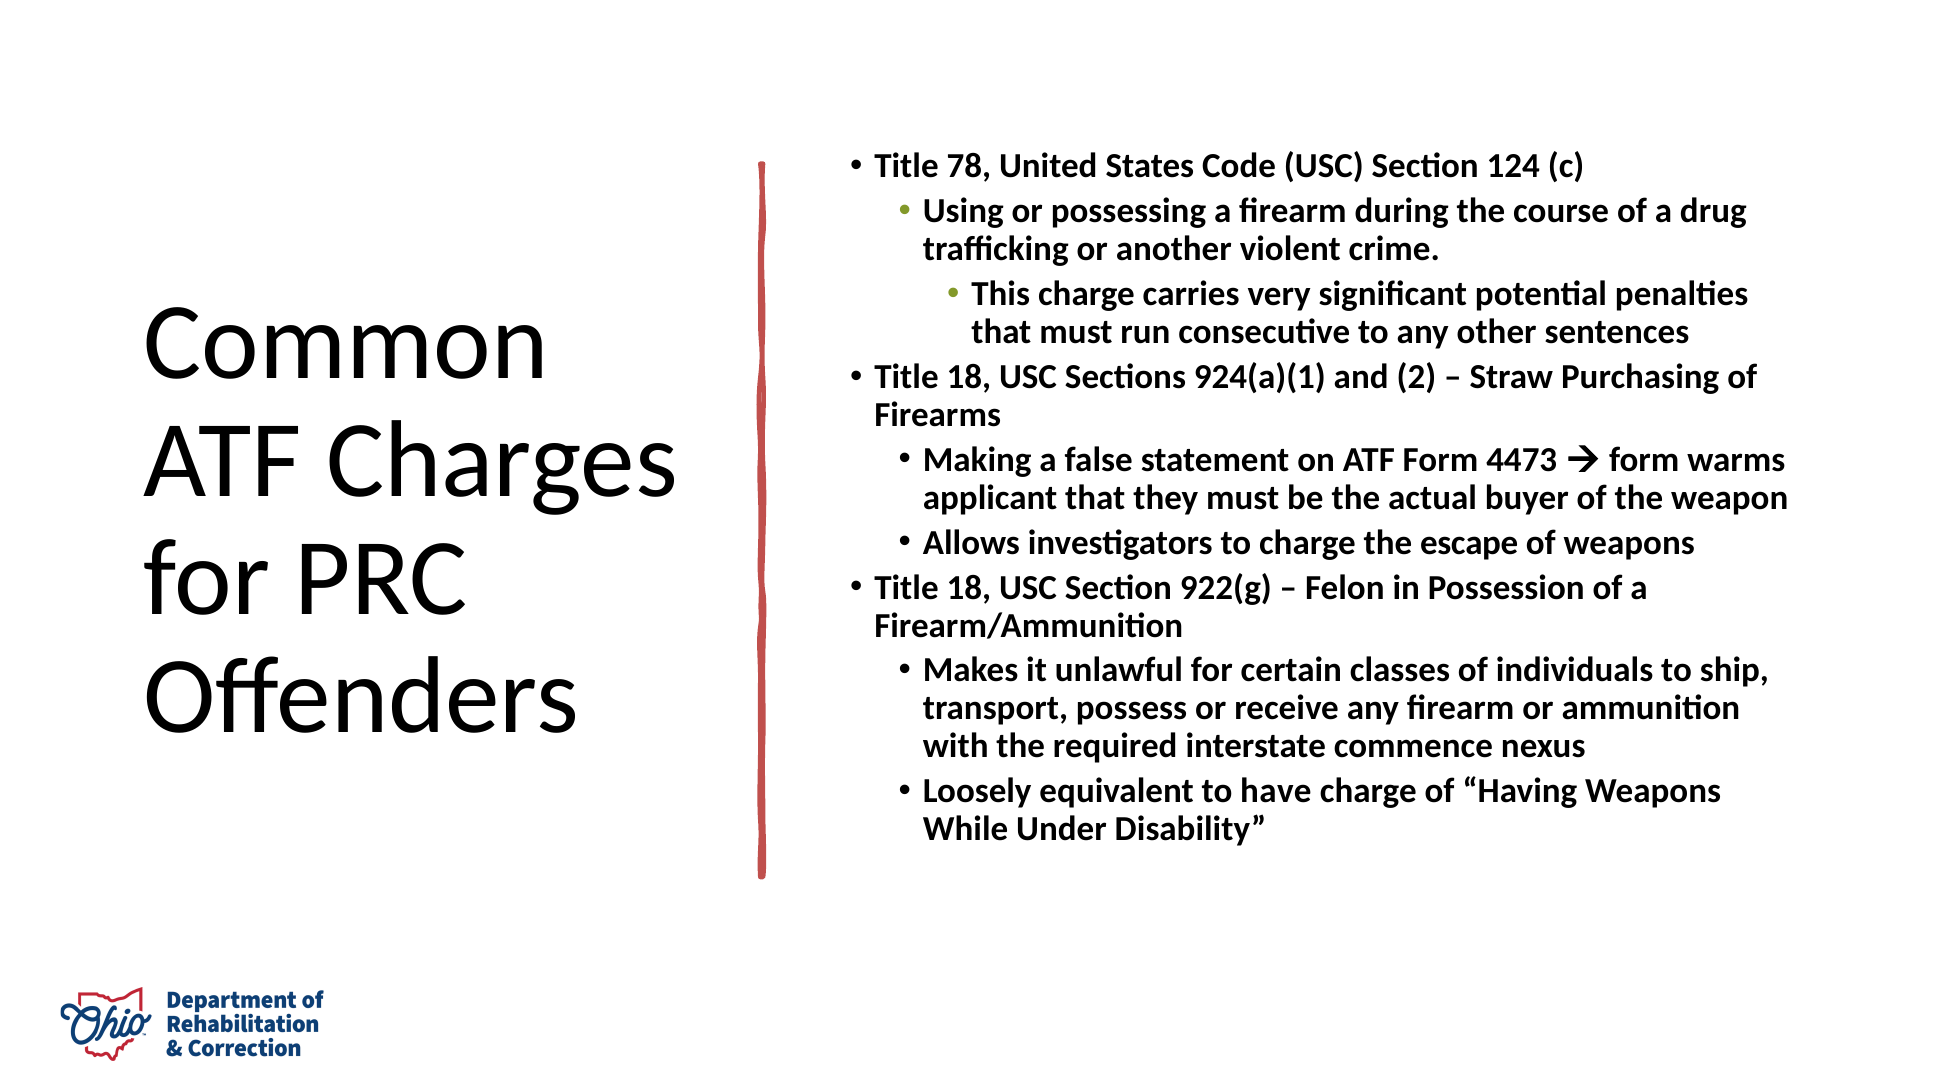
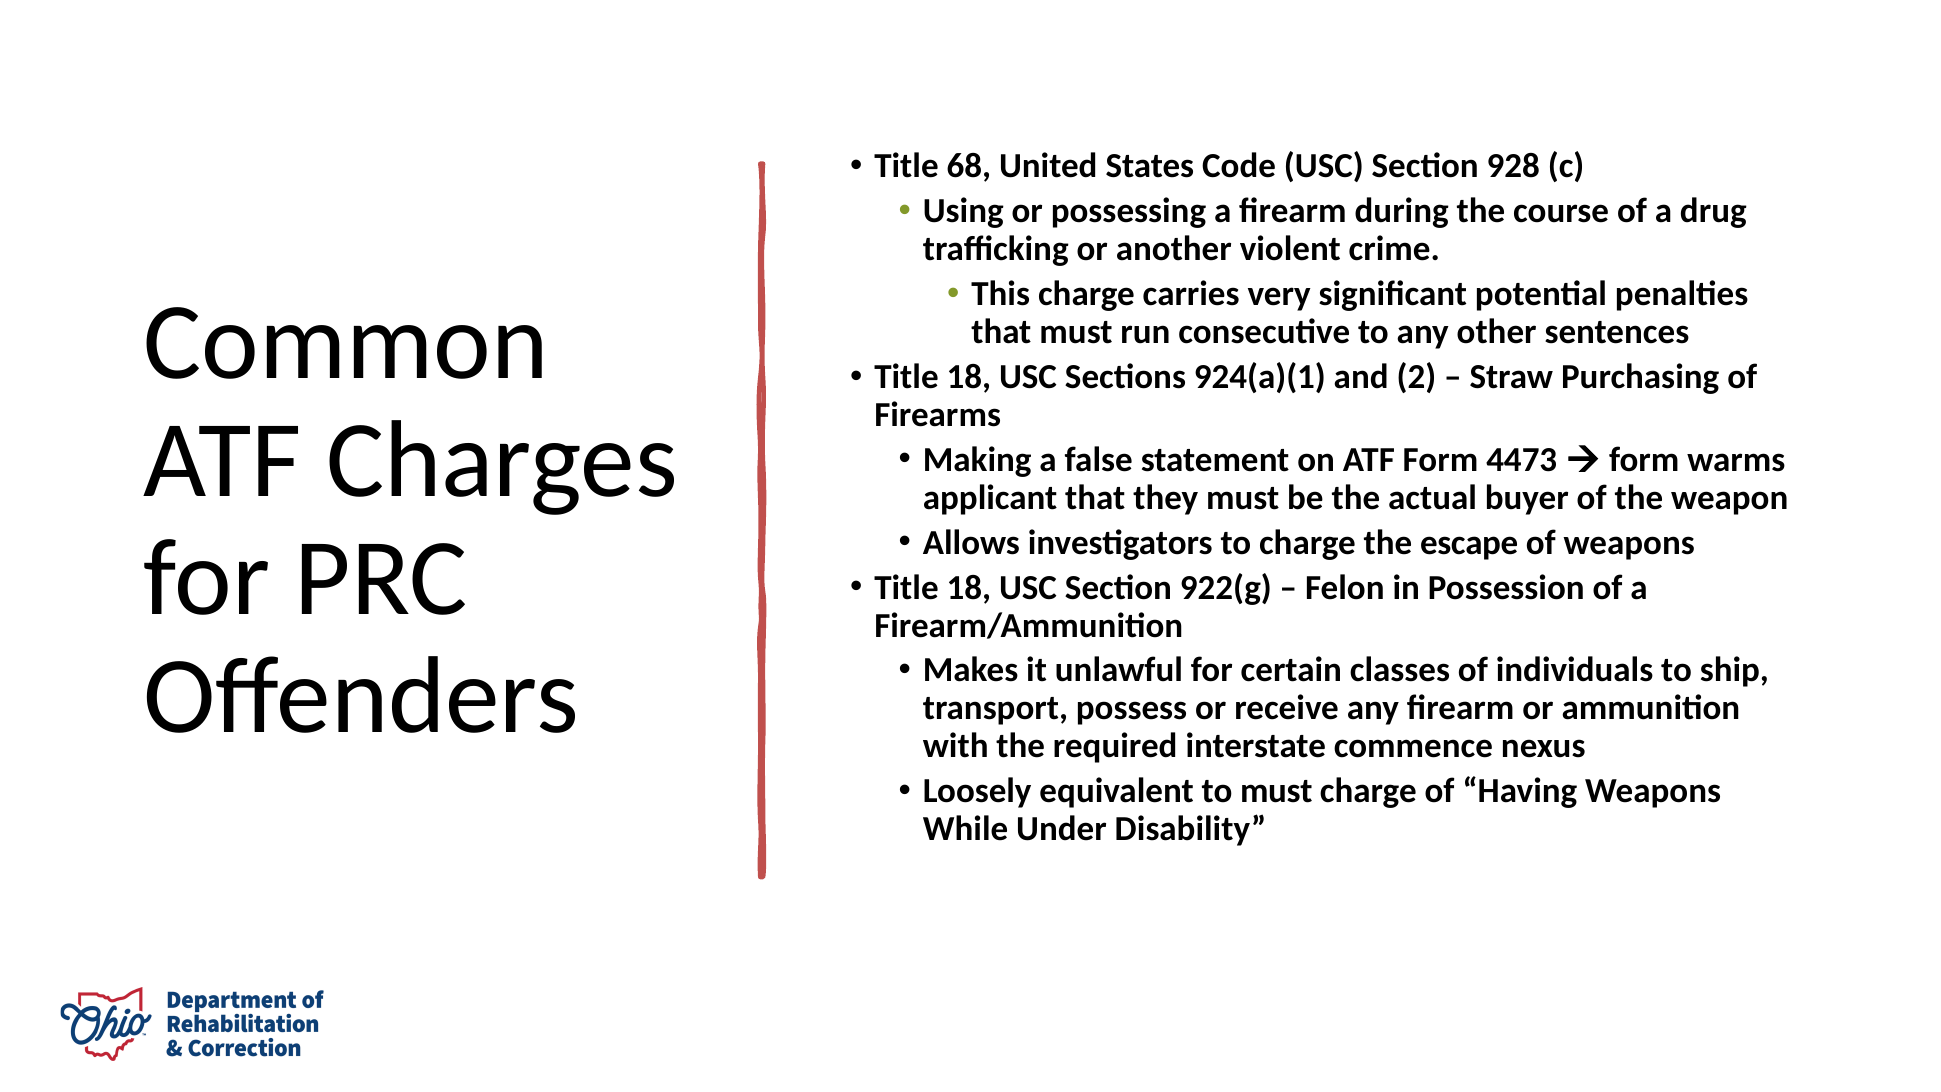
78: 78 -> 68 (969, 166)
124: 124 -> 928 (1513, 166)
to have: have -> must (1276, 791)
